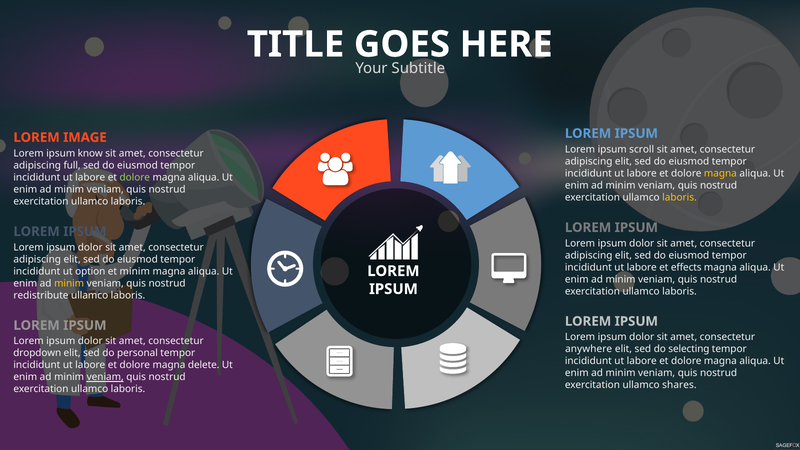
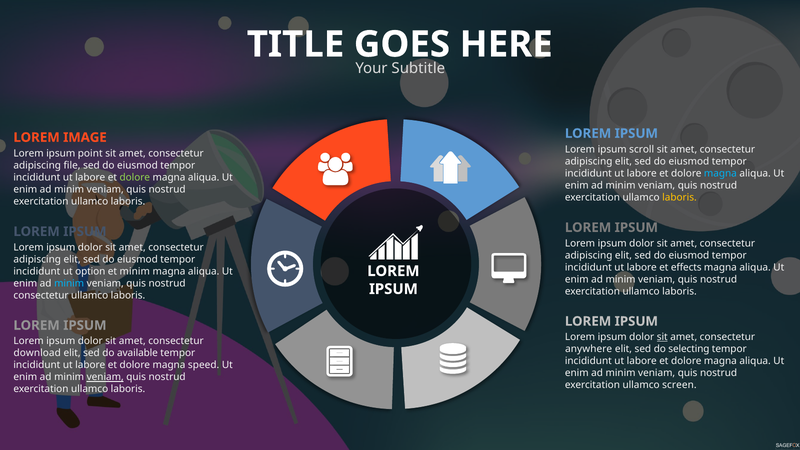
know: know -> point (90, 153)
full: full -> file (72, 165)
magna colour: yellow -> light blue (720, 173)
minim colour: yellow -> light blue (69, 283)
redistribute: redistribute -> consectetur (41, 295)
sit underline: none -> present (662, 337)
dropdown: dropdown -> download (37, 353)
personal: personal -> available (137, 353)
delete: delete -> speed (204, 365)
shares: shares -> screen (679, 385)
